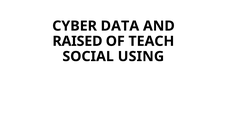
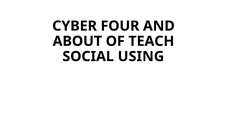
DATA: DATA -> FOUR (120, 26)
RAISED: RAISED -> ABOUT (77, 41)
